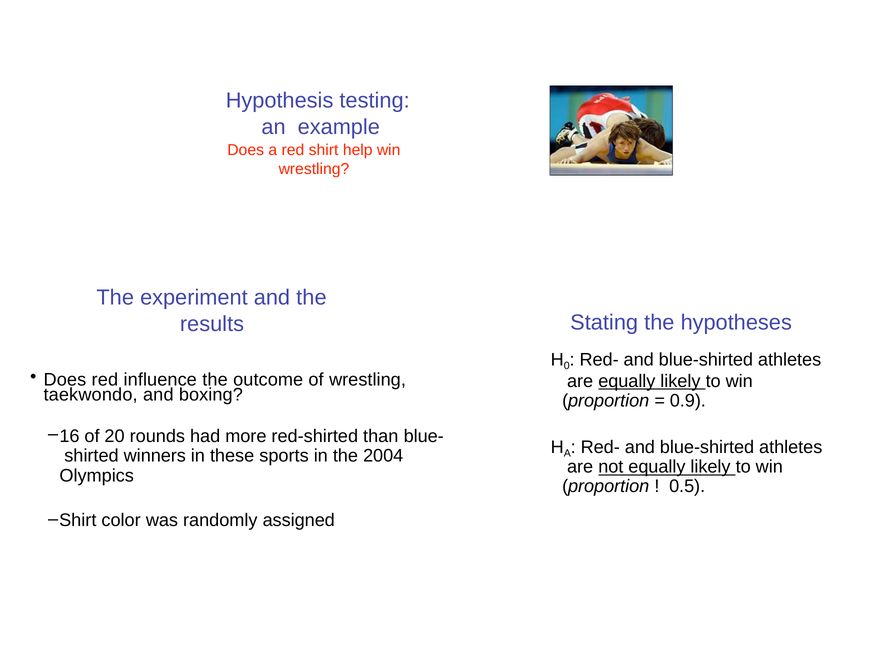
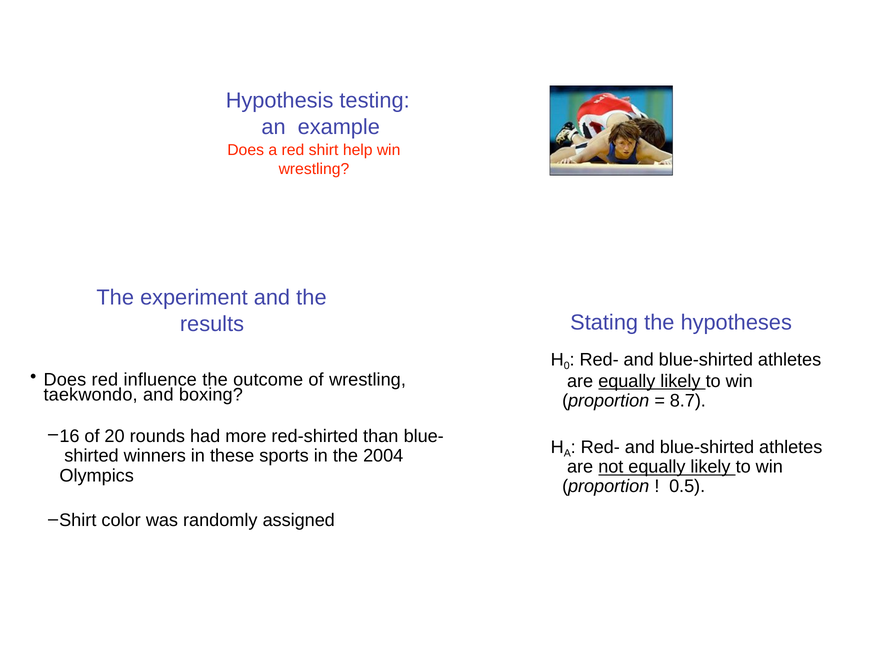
0.9: 0.9 -> 8.7 (688, 400)
